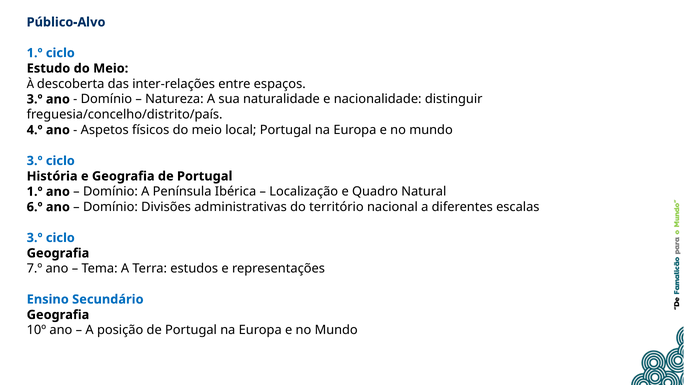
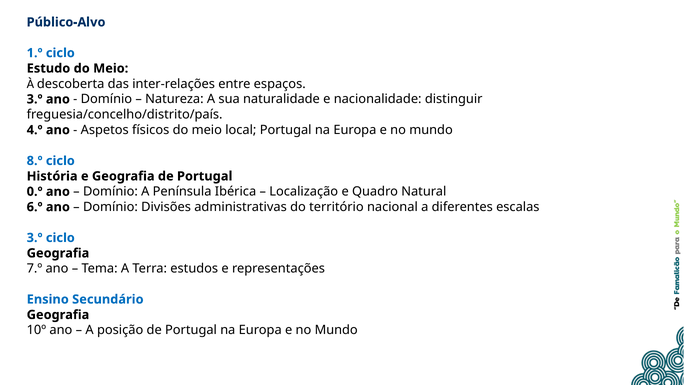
3.º: 3.º -> 8.º (35, 161)
1.º: 1.º -> 0.º (35, 192)
